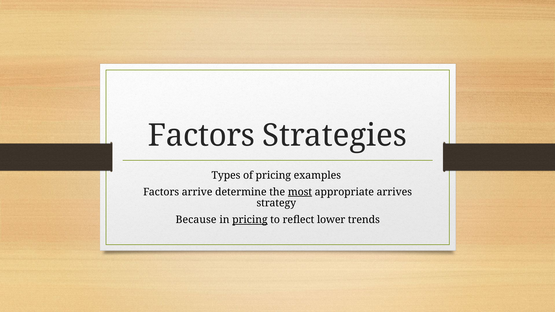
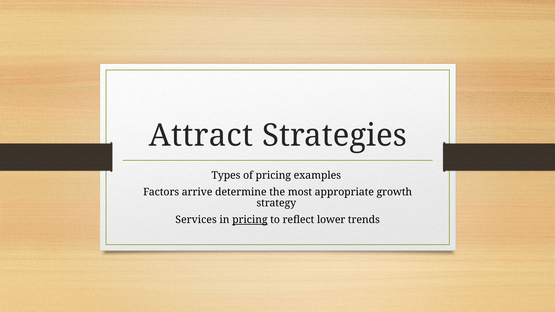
Factors: Factors -> Attract (201, 136)
most underline: present -> none (300, 192)
arrives: arrives -> growth (394, 192)
Because: Because -> Services (196, 220)
